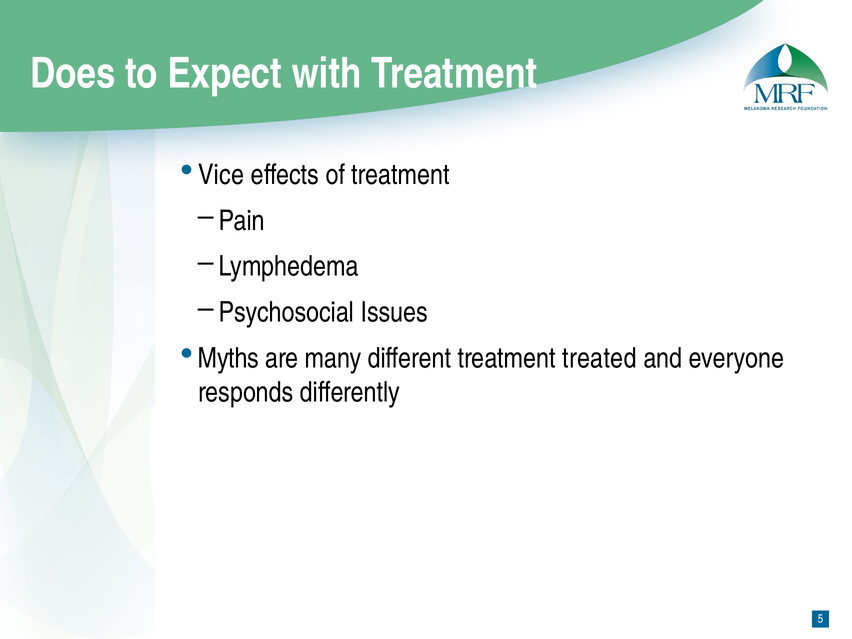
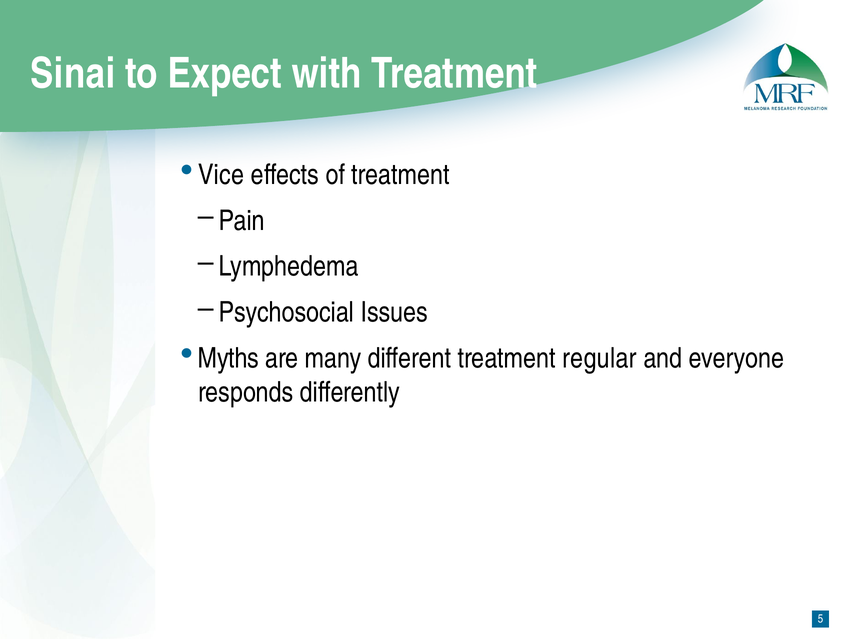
Does: Does -> Sinai (73, 73)
treated: treated -> regular (599, 358)
